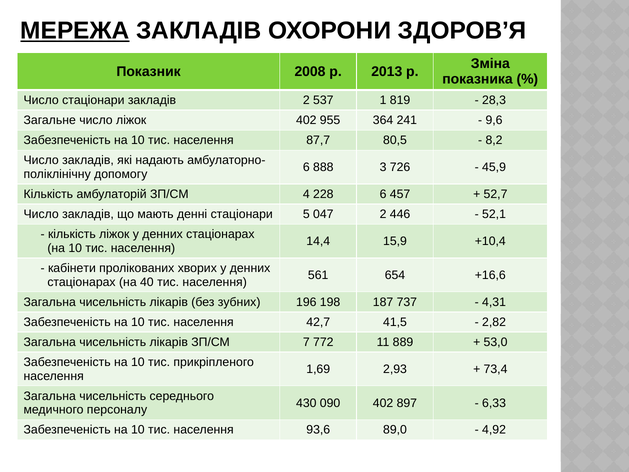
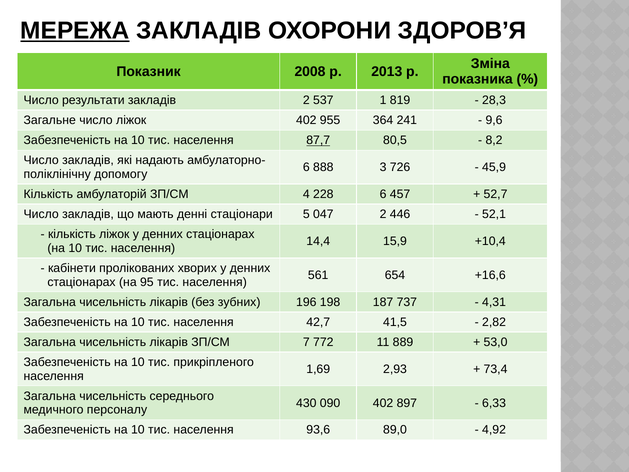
Число стаціонари: стаціонари -> результати (93, 100)
87,7 underline: none -> present (318, 140)
40: 40 -> 95 (147, 282)
